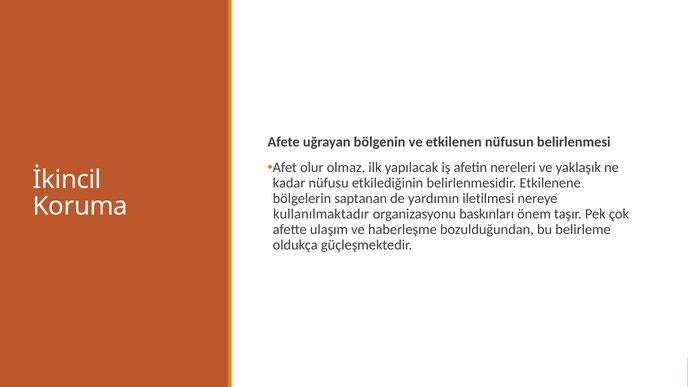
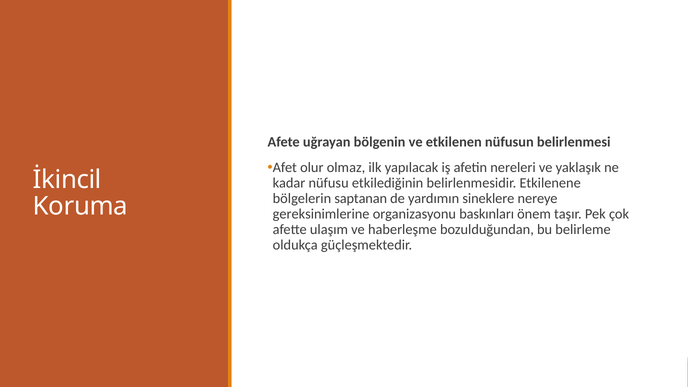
iletilmesi: iletilmesi -> sineklere (488, 198)
kullanılmaktadır: kullanılmaktadır -> gereksinimlerine (321, 214)
